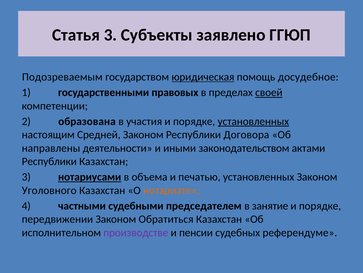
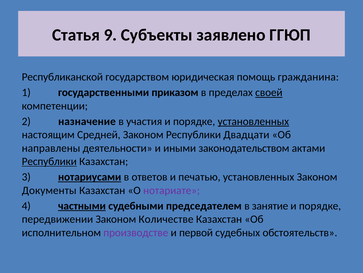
Статья 3: 3 -> 9 (110, 35)
Подозреваемым: Подозреваемым -> Республиканской (62, 77)
юридическая underline: present -> none (203, 77)
досудебное: досудебное -> гражданина (308, 77)
правовых: правовых -> приказом (175, 92)
образована: образована -> назначение (87, 121)
Договора: Договора -> Двадцати (246, 134)
Республики underline: none -> present (49, 161)
объема: объема -> ответов (150, 177)
Уголовного: Уголовного -> Документы (49, 190)
нотариате colour: orange -> purple (172, 190)
частными underline: none -> present (82, 205)
Обратиться: Обратиться -> Количестве (166, 219)
пенсии: пенсии -> первой (196, 232)
референдуме: референдуме -> обстоятельств (300, 232)
